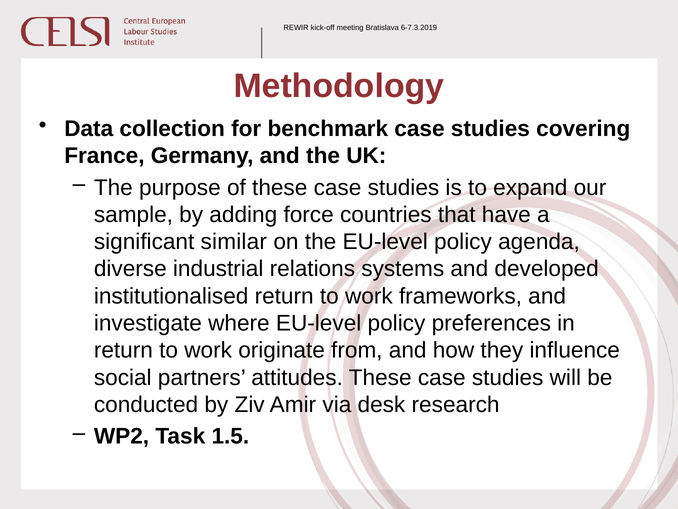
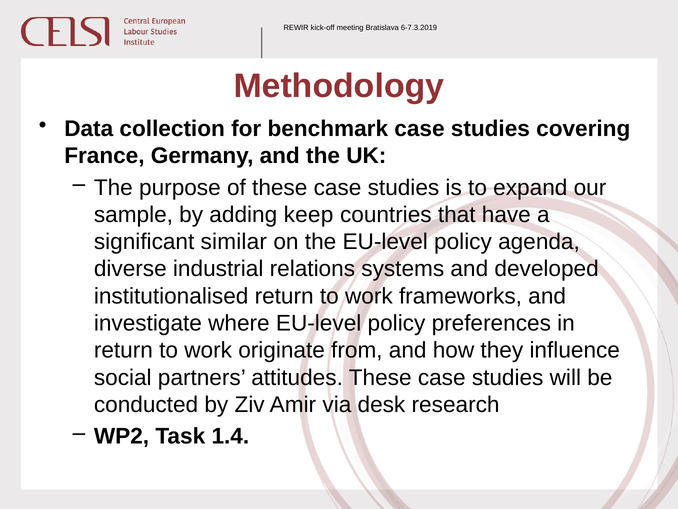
force: force -> keep (309, 214)
1.5: 1.5 -> 1.4 (230, 436)
